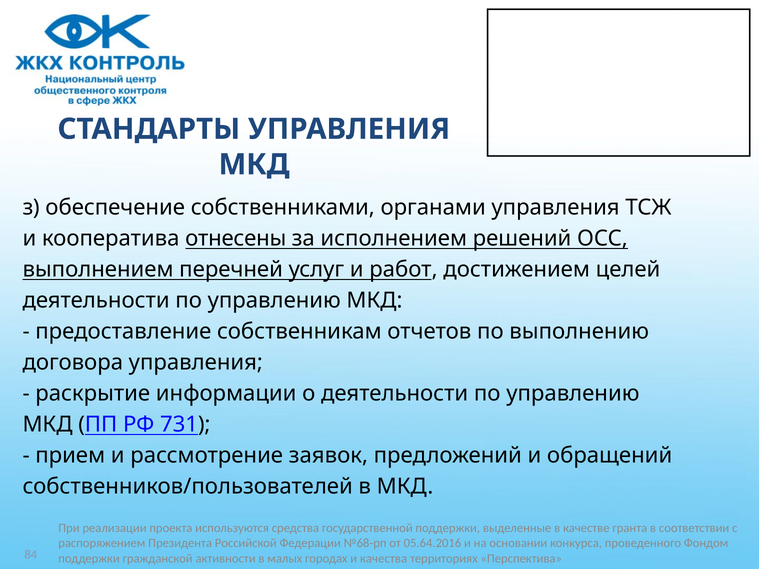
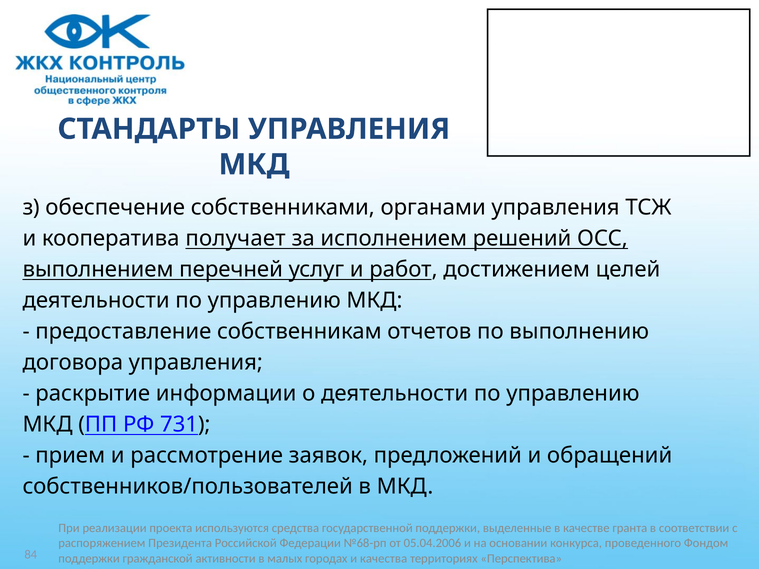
отнесены: отнесены -> получает (236, 239)
05.64.2016: 05.64.2016 -> 05.04.2006 (432, 543)
